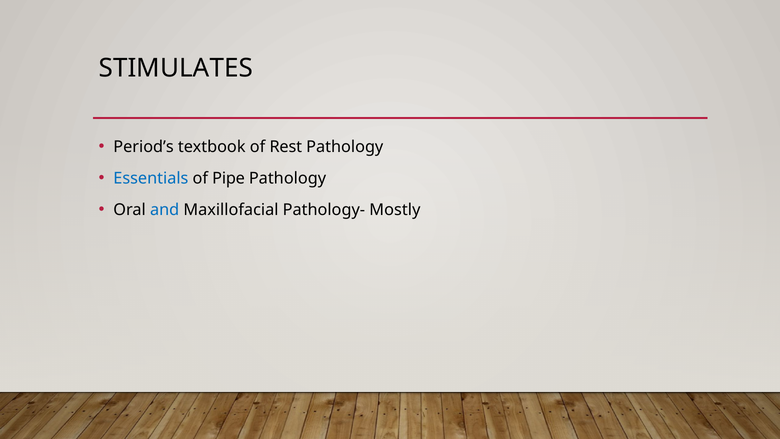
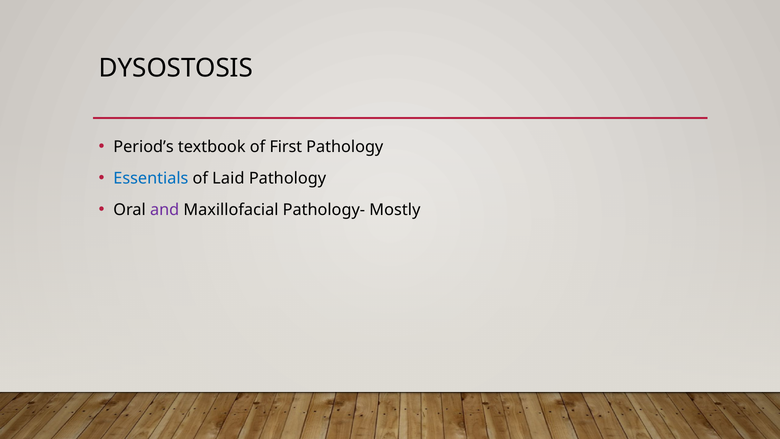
STIMULATES: STIMULATES -> DYSOSTOSIS (176, 68)
Rest: Rest -> First (286, 147)
Pipe: Pipe -> Laid (228, 178)
and colour: blue -> purple (165, 210)
